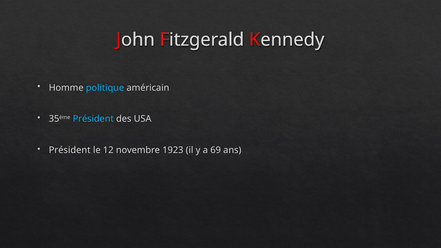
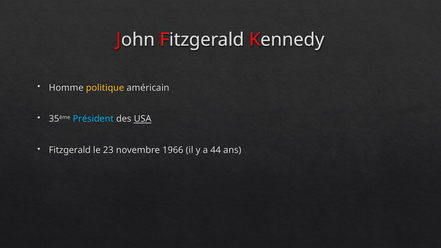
politique colour: light blue -> yellow (105, 88)
USA underline: none -> present (143, 119)
Président: Président -> Fitzgerald (70, 150)
12: 12 -> 23 (108, 150)
1923: 1923 -> 1966 (173, 150)
69: 69 -> 44 (216, 150)
